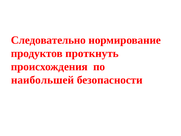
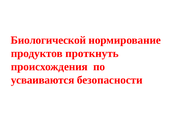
Следовательно: Следовательно -> Биологической (48, 40)
наибольшей: наибольшей -> усваиваются (43, 80)
